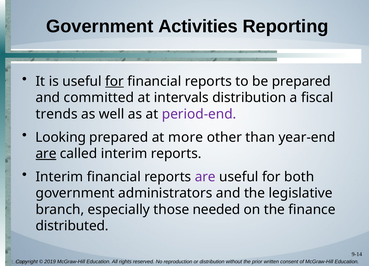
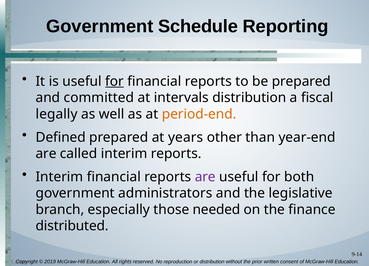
Activities: Activities -> Schedule (198, 26)
trends: trends -> legally (57, 114)
period-end colour: purple -> orange (199, 114)
Looking: Looking -> Defined (61, 138)
more: more -> years (186, 138)
are underline: present -> none (46, 154)
